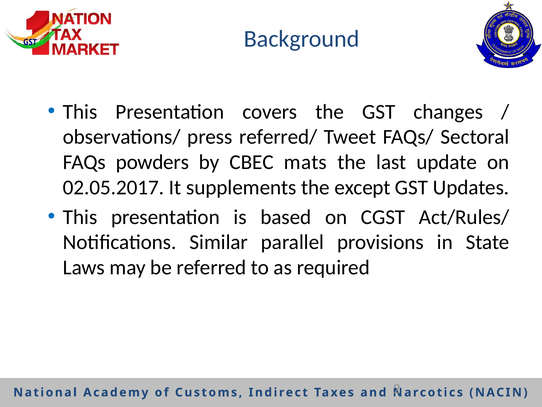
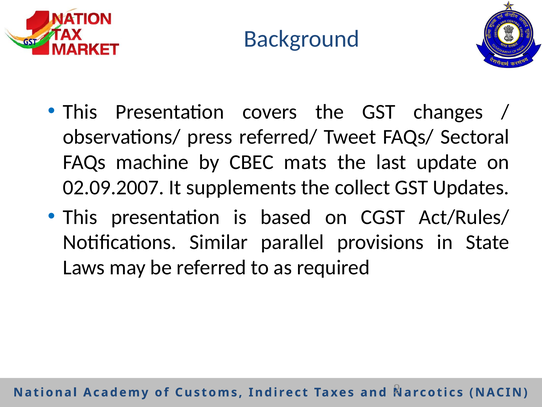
powders: powders -> machine (152, 162)
02.05.2017: 02.05.2017 -> 02.09.2007 (114, 187)
except: except -> collect (362, 187)
